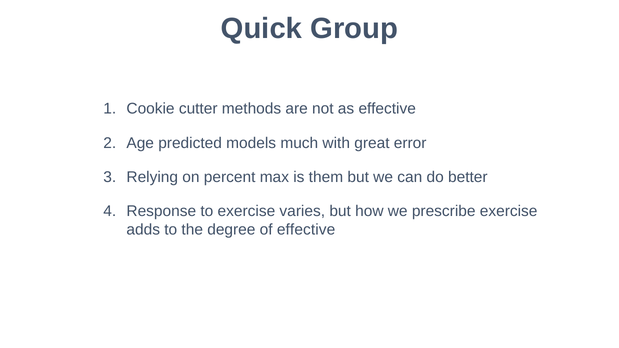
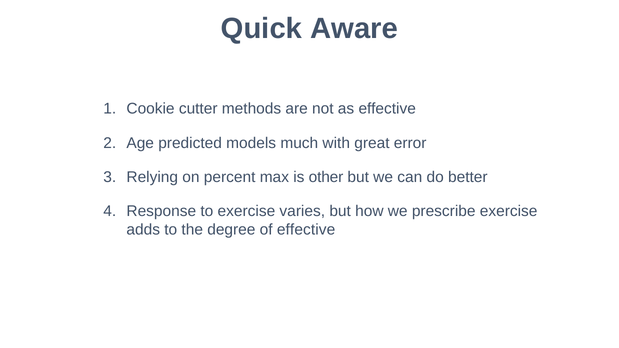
Group: Group -> Aware (354, 29)
them: them -> other (326, 177)
